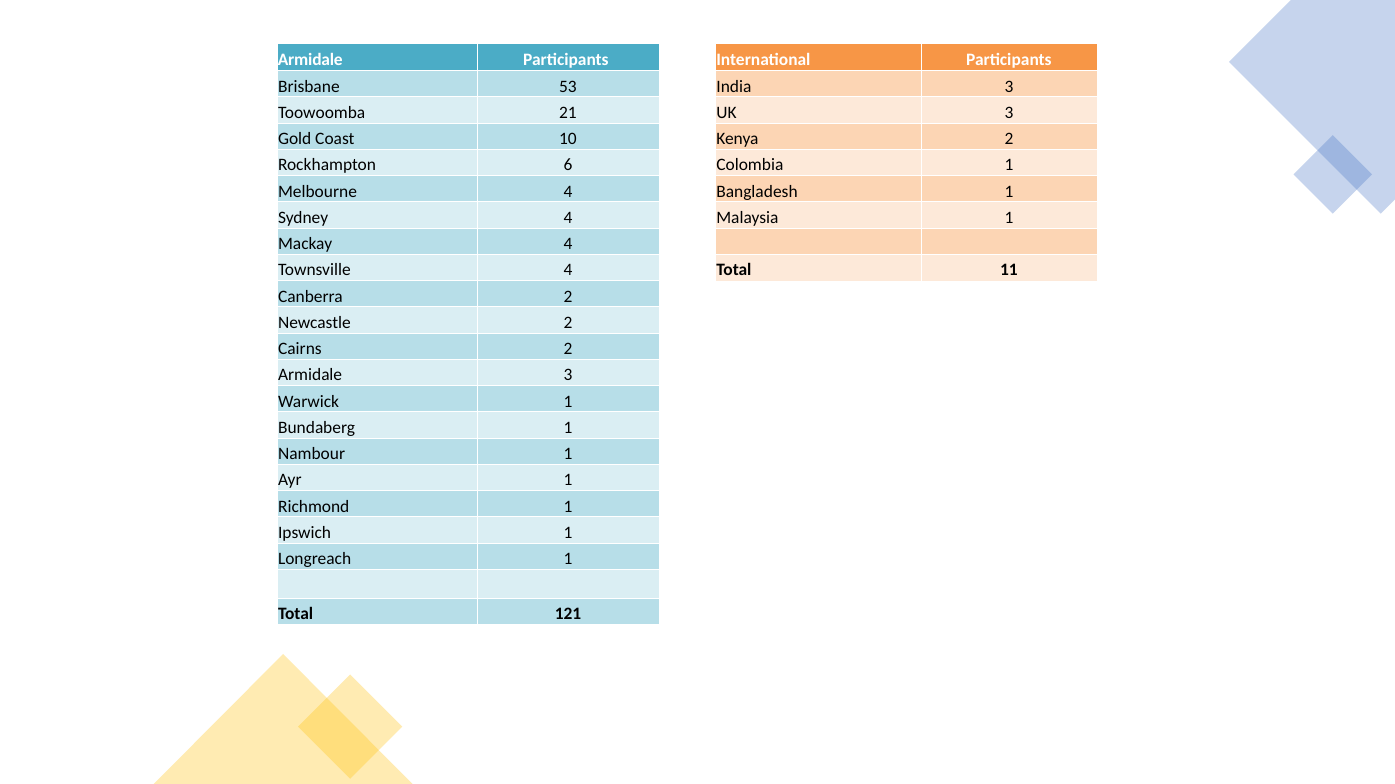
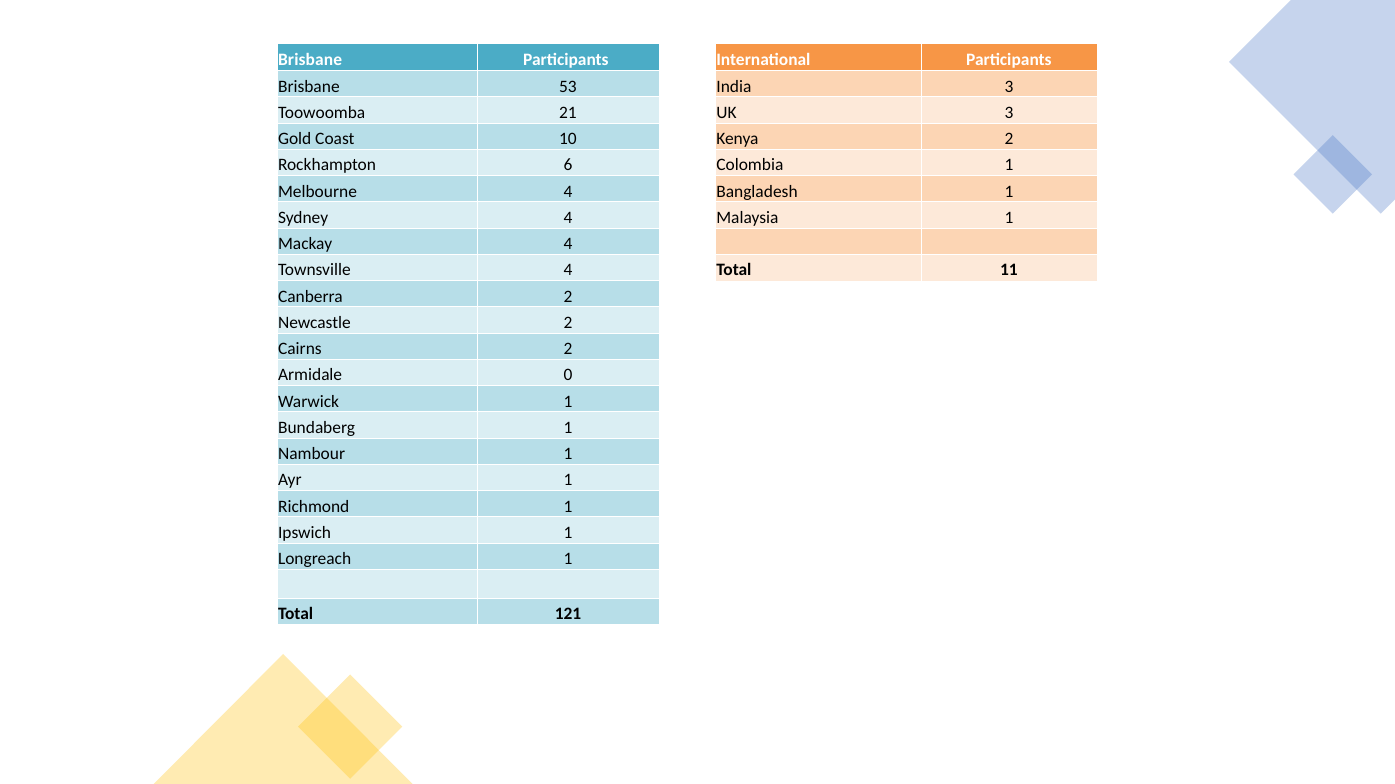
Armidale: Armidale -> Brisbane (310, 60)
Armidale 3: 3 -> 0 (568, 375)
